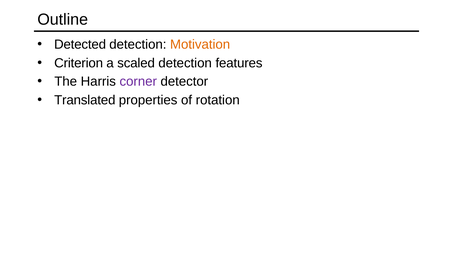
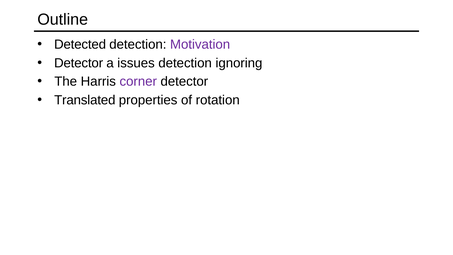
Motivation colour: orange -> purple (200, 45)
Criterion: Criterion -> Detector (79, 63)
scaled: scaled -> issues (136, 63)
features: features -> ignoring (239, 63)
